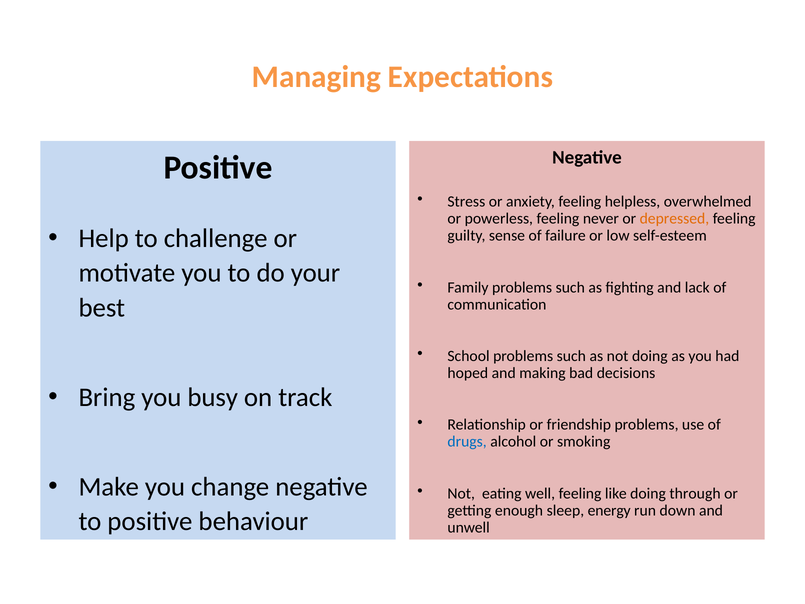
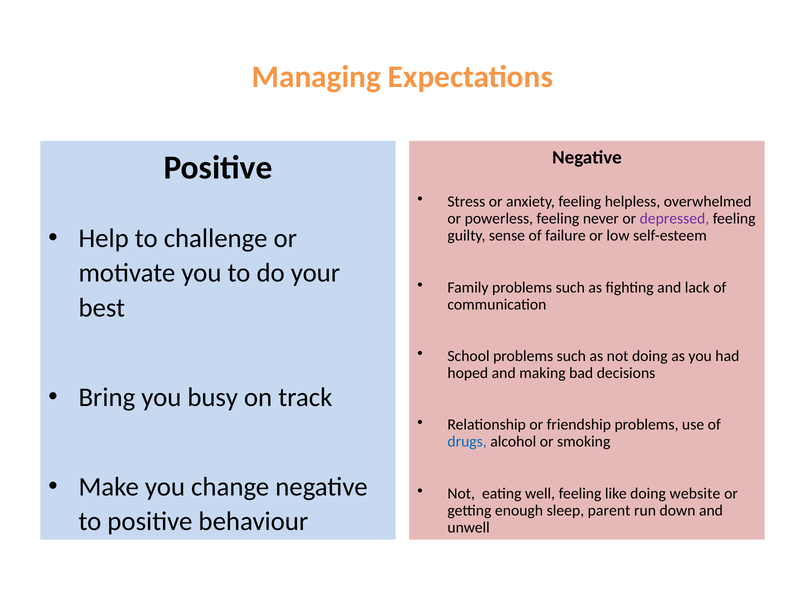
depressed colour: orange -> purple (674, 219)
through: through -> website (695, 493)
energy: energy -> parent (609, 510)
